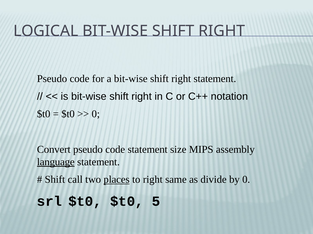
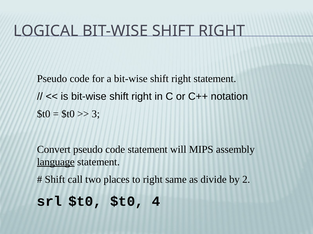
0: 0 -> 3 (96, 114)
size: size -> will (178, 150)
places underline: present -> none (117, 180)
by 0: 0 -> 2 (246, 180)
5: 5 -> 4 (156, 202)
